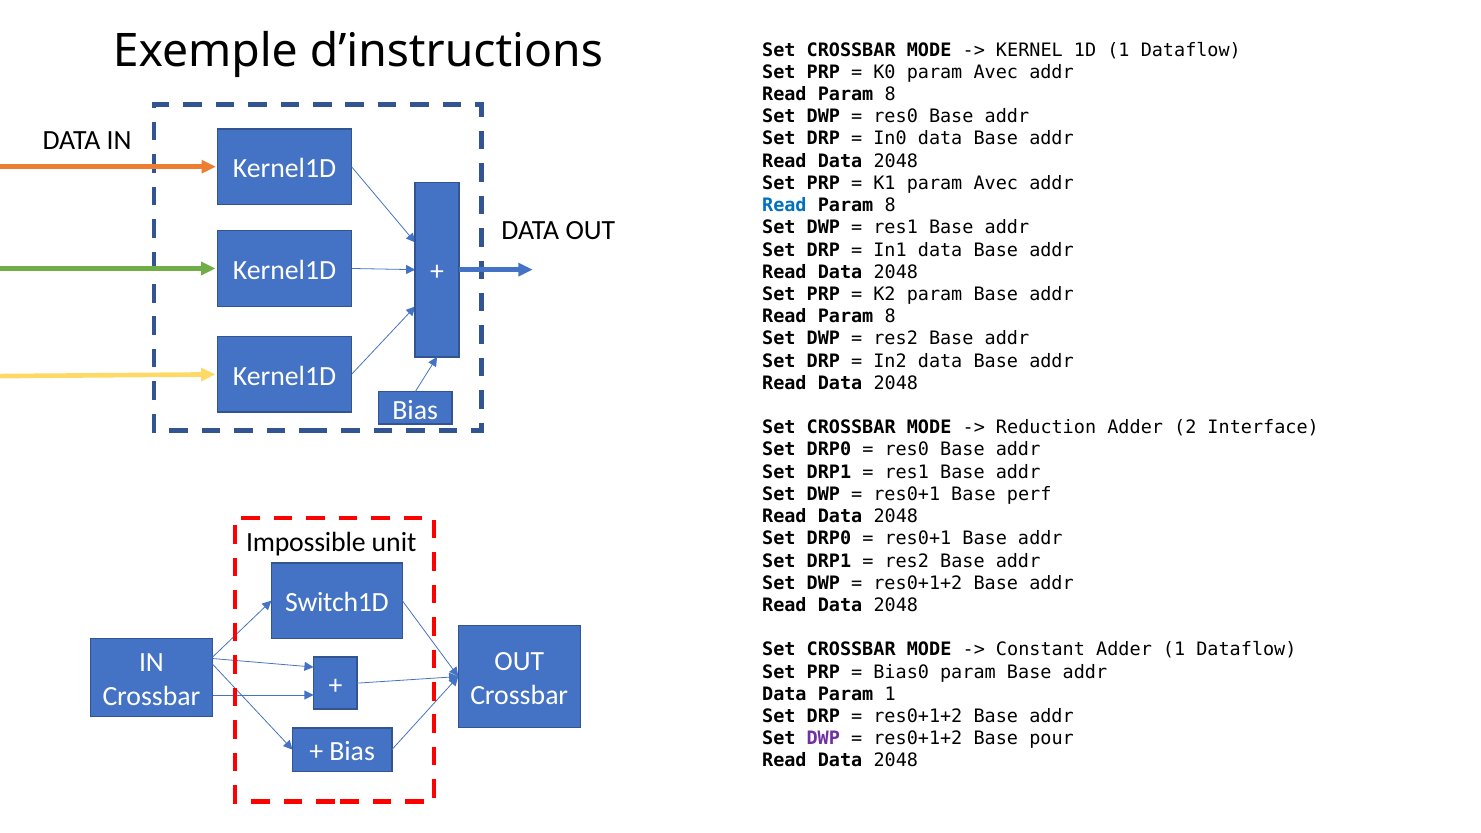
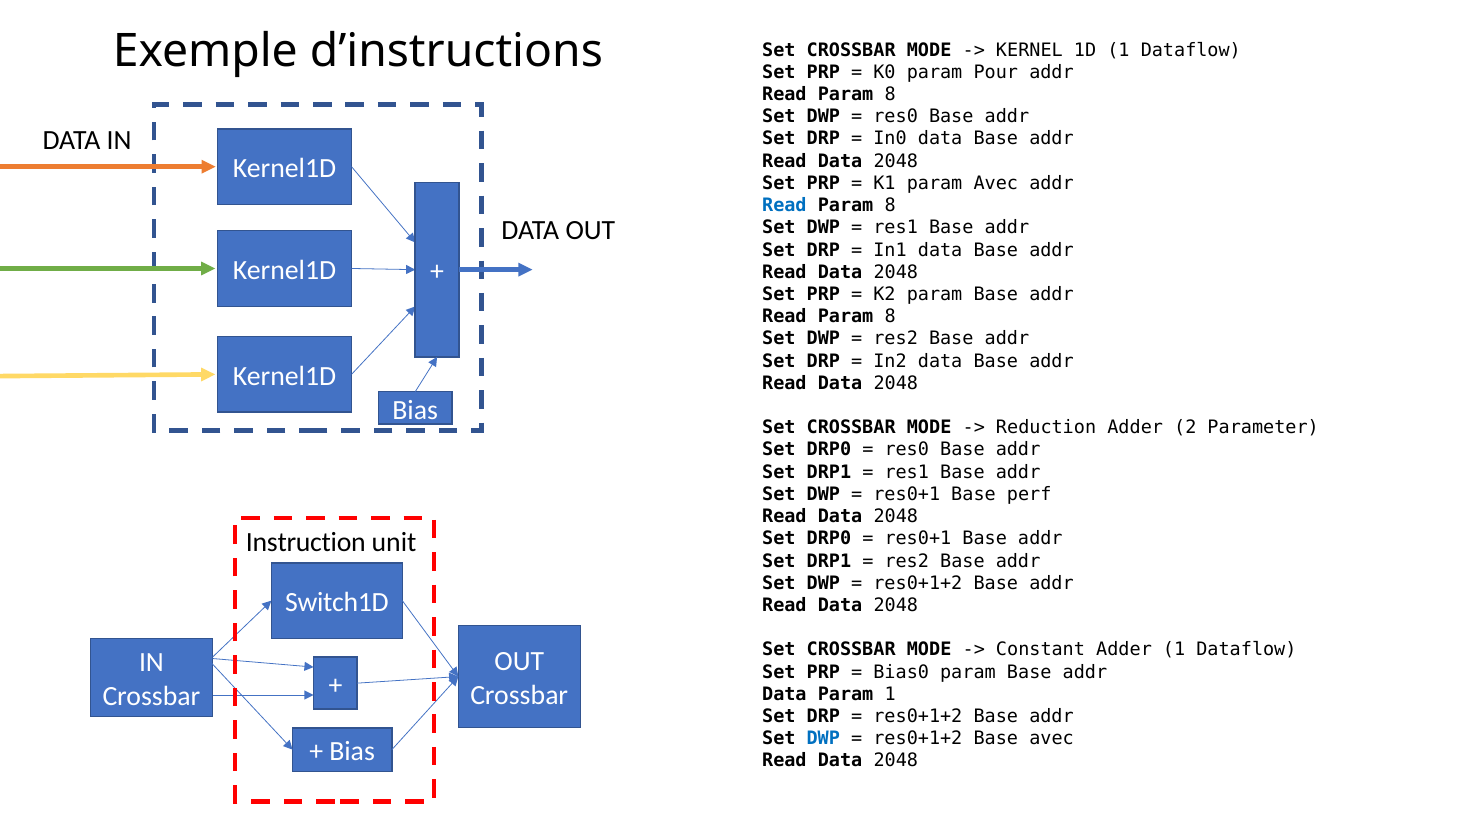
K0 param Avec: Avec -> Pour (996, 72)
Interface: Interface -> Parameter (1263, 428)
Impossible: Impossible -> Instruction (306, 542)
DWP colour: purple -> blue (823, 739)
Base pour: pour -> avec (1052, 739)
